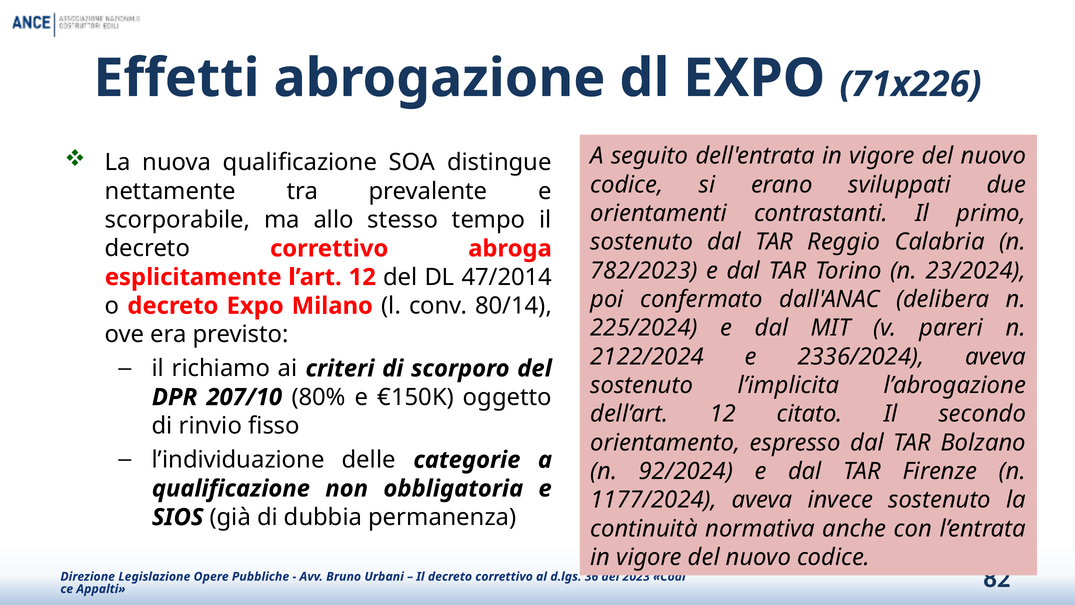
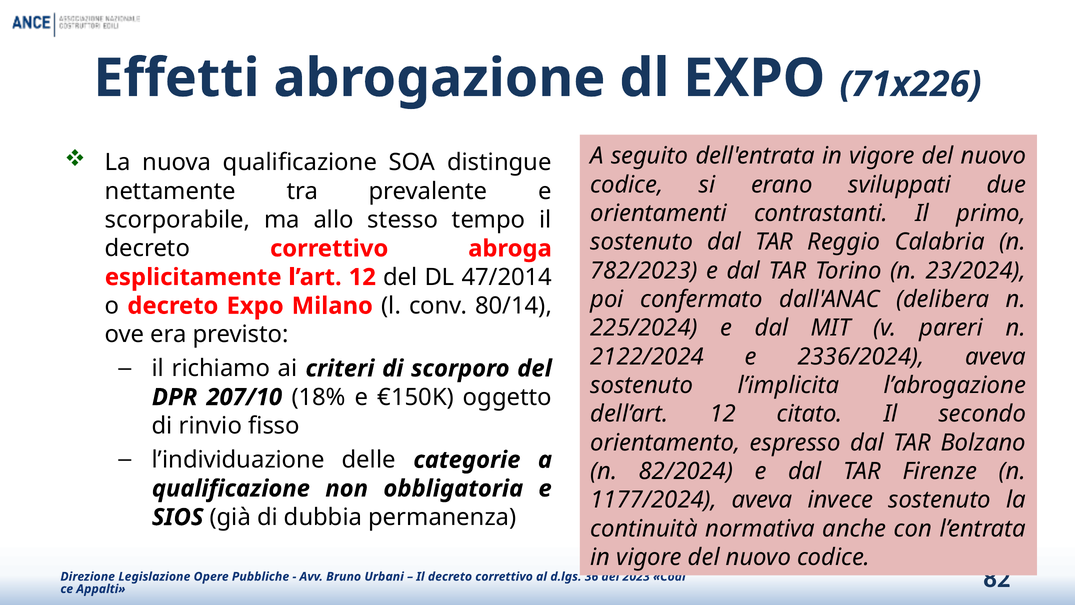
80%: 80% -> 18% (319, 397)
92/2024: 92/2024 -> 82/2024 (686, 471)
